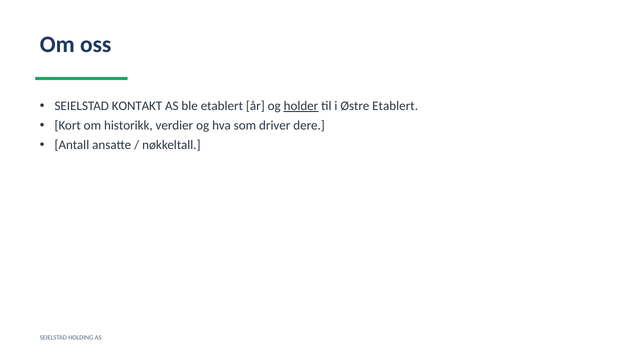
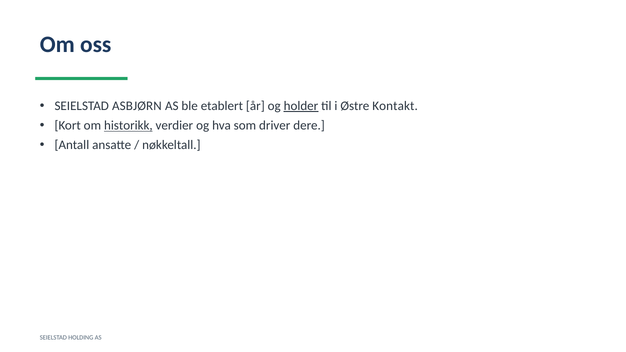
KONTAKT: KONTAKT -> ASBJØRN (137, 106)
Østre Etablert: Etablert -> Kontakt (395, 106)
historikk underline: none -> present (128, 126)
